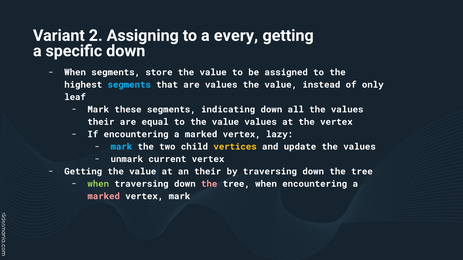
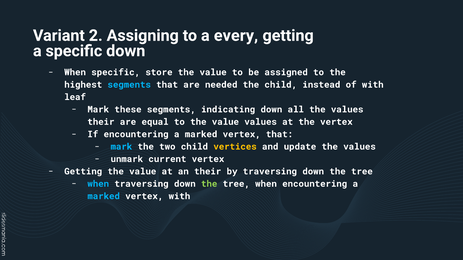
When segments: segments -> specific (116, 72)
are values: values -> needed (221, 85)
value: value -> child (281, 85)
of only: only -> with (373, 85)
vertex lazy: lazy -> that (279, 134)
when colour: light green -> light blue (98, 184)
the colour: pink -> light green (209, 184)
marked colour: pink -> light blue (104, 197)
vertex mark: mark -> with (179, 197)
